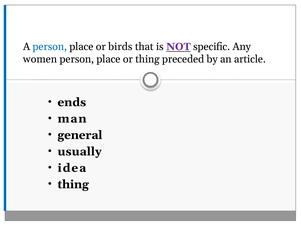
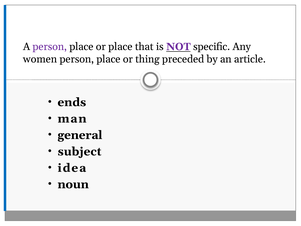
person colour: blue -> purple (50, 47)
or birds: birds -> place (120, 47)
usually: usually -> subject (80, 151)
thing: thing -> noun (73, 184)
